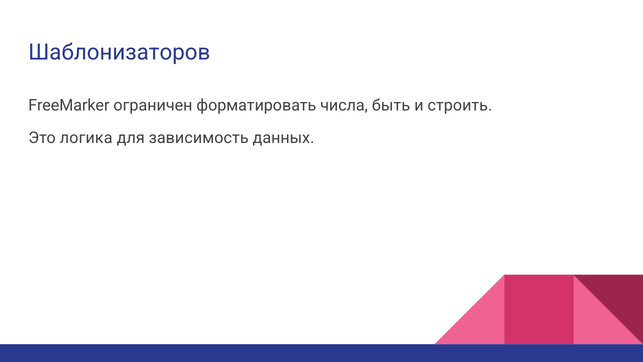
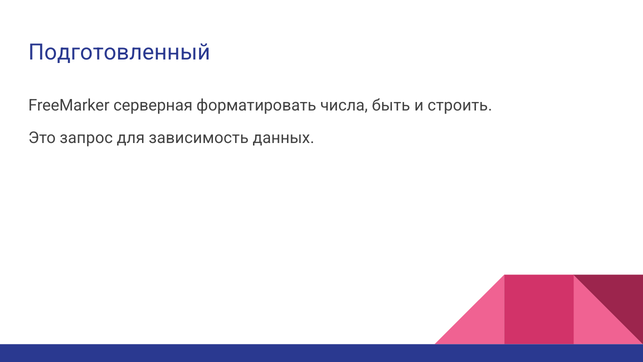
Шаблонизаторов: Шаблонизаторов -> Подготовленный (119, 52)
ограничен: ограничен -> серверная (153, 105)
логика: логика -> запрос (86, 138)
